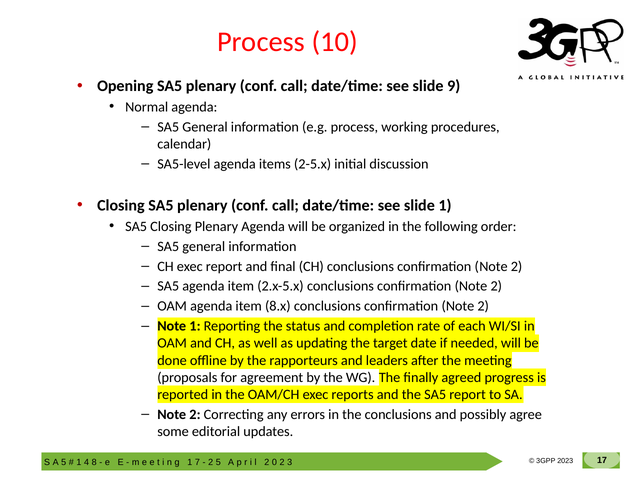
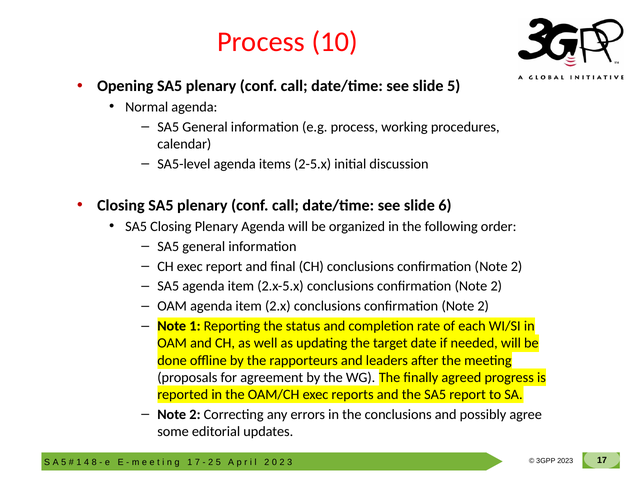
slide 9: 9 -> 5 (454, 86)
slide 1: 1 -> 6 (445, 206)
8.x: 8.x -> 2.x (278, 307)
